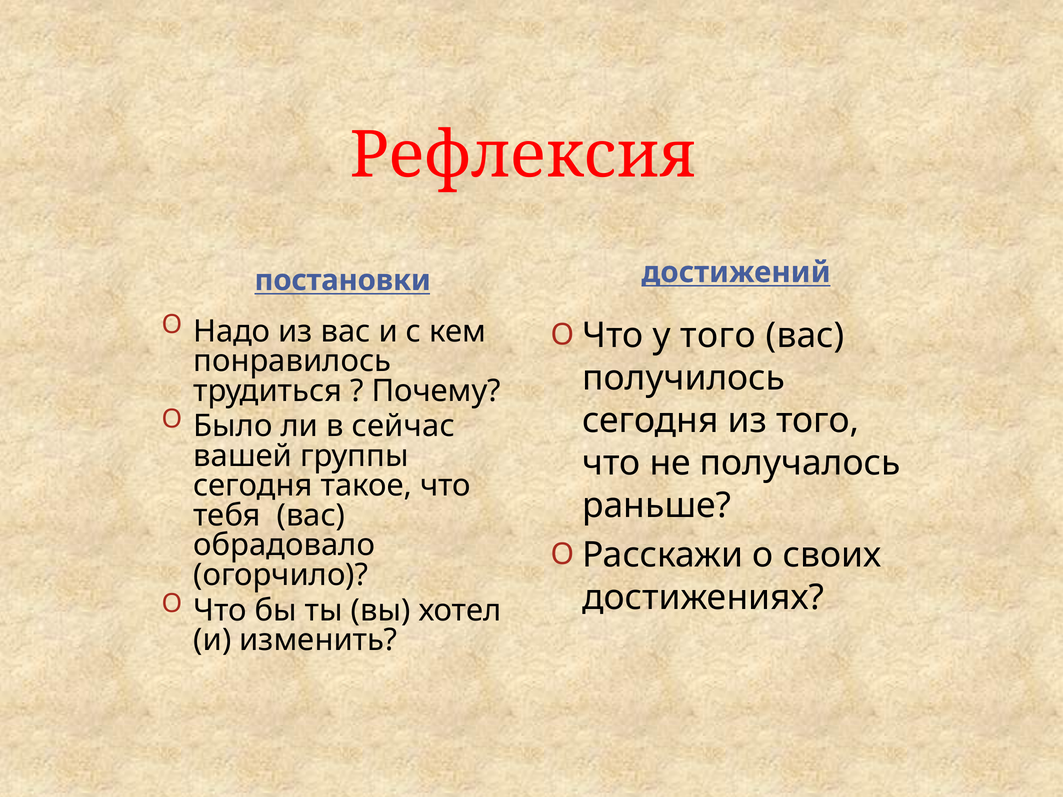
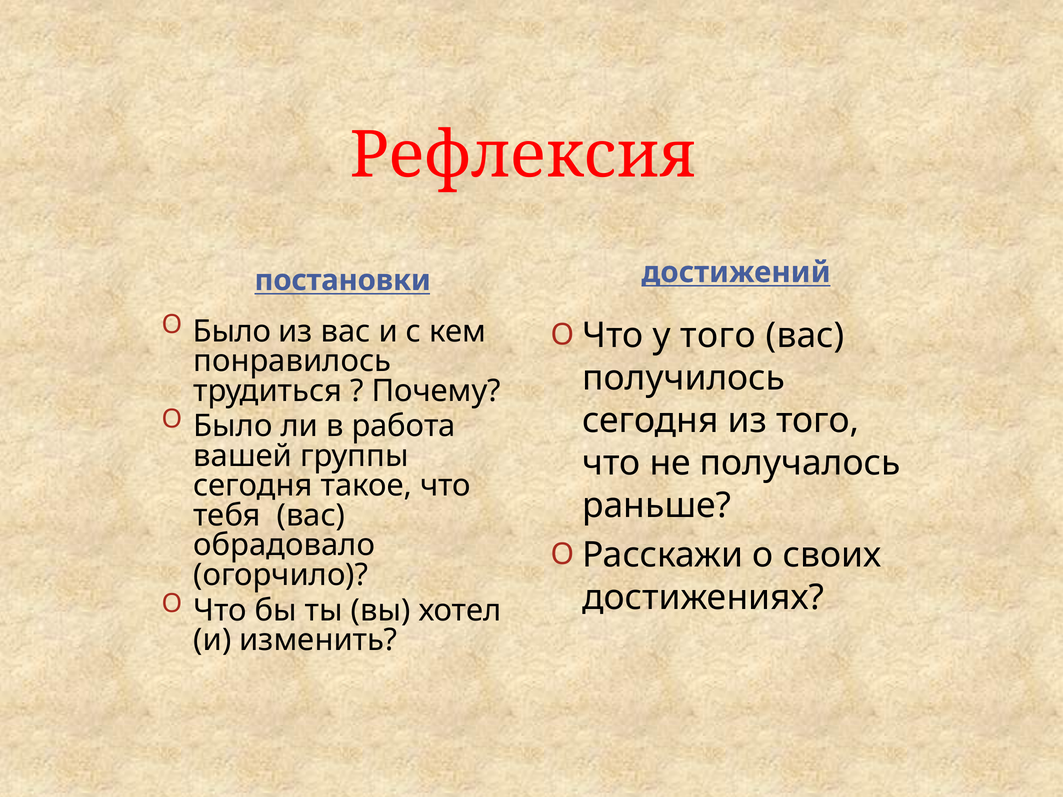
Надо: Надо -> Было (232, 331)
сейчас: сейчас -> работа (404, 426)
